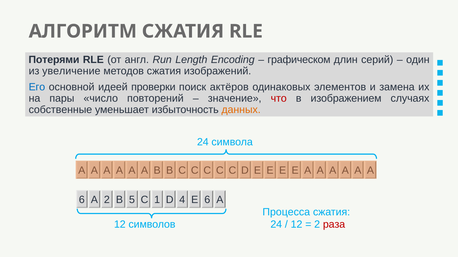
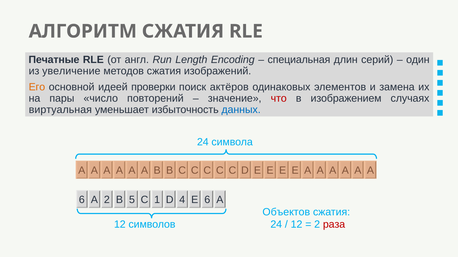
Потерями: Потерями -> Печатные (54, 60)
графическом: графическом -> специальная (299, 60)
Его colour: blue -> orange (37, 87)
собственные: собственные -> виртуальная (60, 110)
данных colour: orange -> blue (241, 110)
Процесса: Процесса -> Объектов (286, 212)
